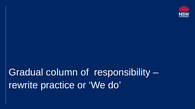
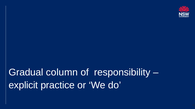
rewrite: rewrite -> explicit (23, 86)
